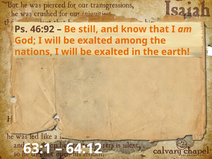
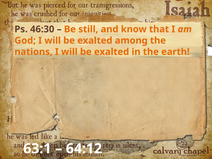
46:92: 46:92 -> 46:30 (42, 29)
